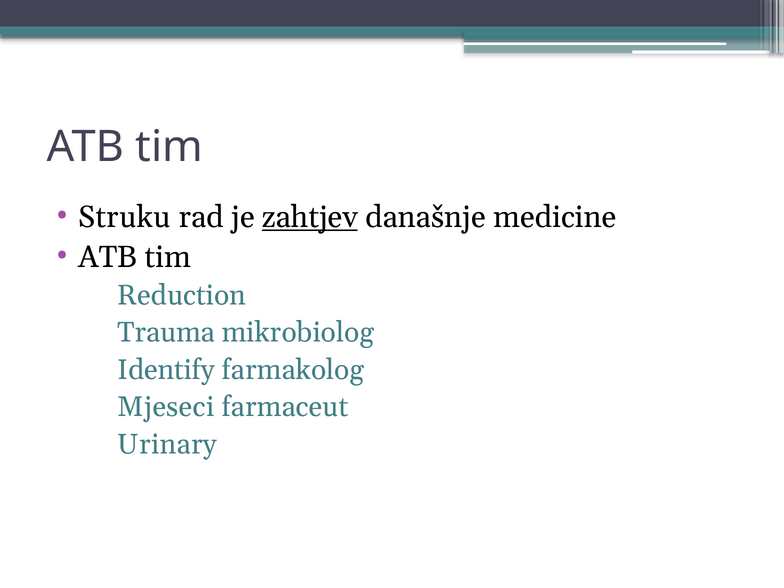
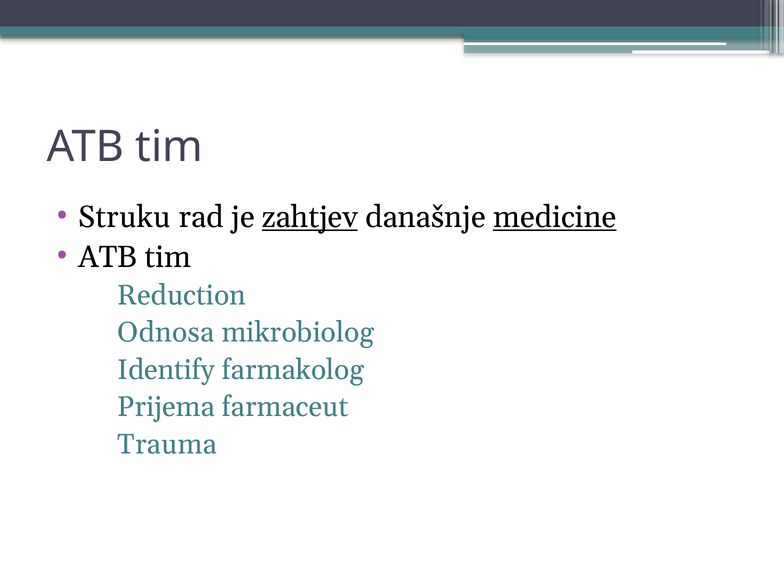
medicine underline: none -> present (555, 217)
Trauma: Trauma -> Odnosa (166, 333)
Mjeseci: Mjeseci -> Prijema (166, 407)
Urinary: Urinary -> Trauma (167, 444)
